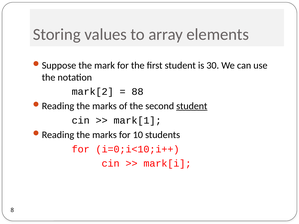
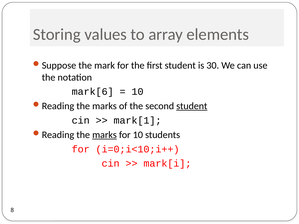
mark[2: mark[2 -> mark[6 (93, 92)
88: 88 -> 10 (138, 92)
marks underline: none -> present (104, 135)
